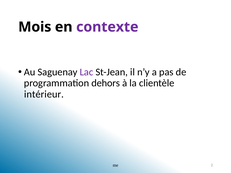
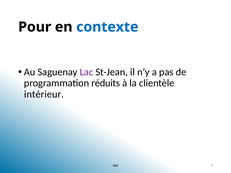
Mois: Mois -> Pour (35, 27)
contexte colour: purple -> blue (107, 27)
dehors: dehors -> réduits (106, 83)
